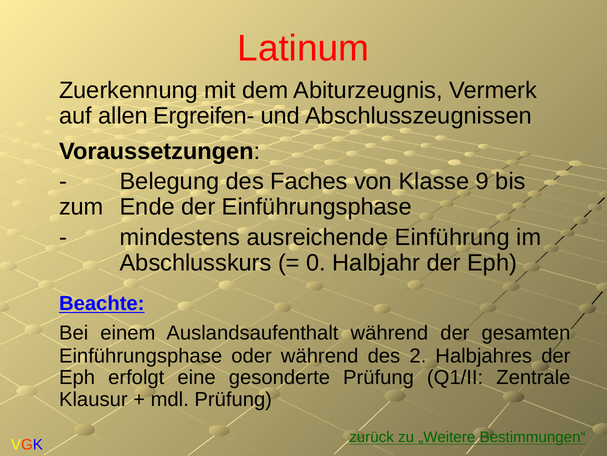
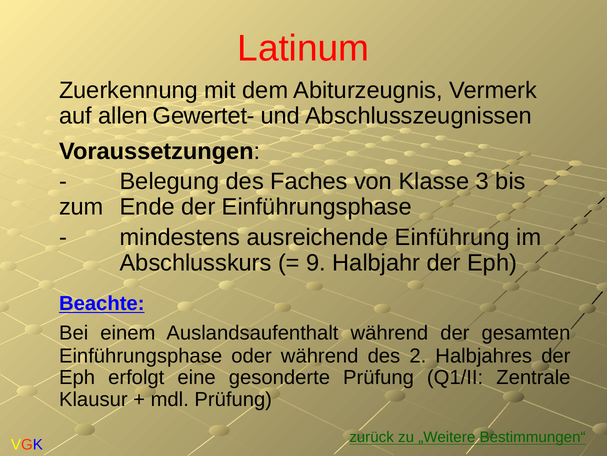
Ergreifen-: Ergreifen- -> Gewertet- (204, 116)
9: 9 -> 3 (482, 181)
0: 0 -> 9 (316, 263)
